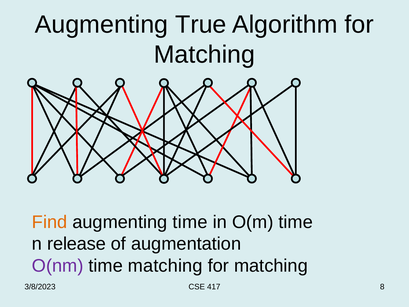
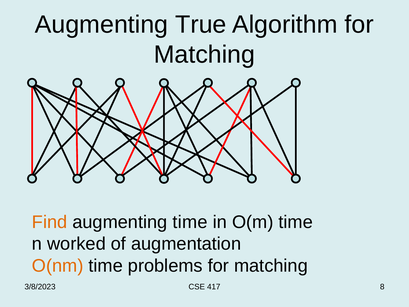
release: release -> worked (76, 244)
O(nm colour: purple -> orange (58, 266)
time matching: matching -> problems (165, 266)
